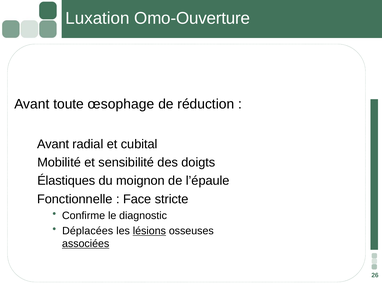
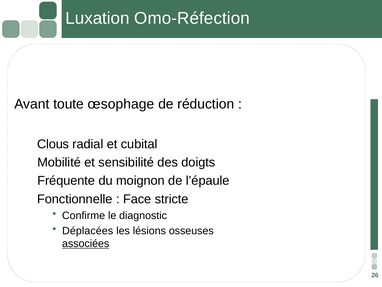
Omo-Ouverture: Omo-Ouverture -> Omo-Réfection (192, 18)
Avant: Avant -> Clous (53, 144)
Élastiques: Élastiques -> Fréquente (66, 180)
lésions underline: present -> none (149, 231)
